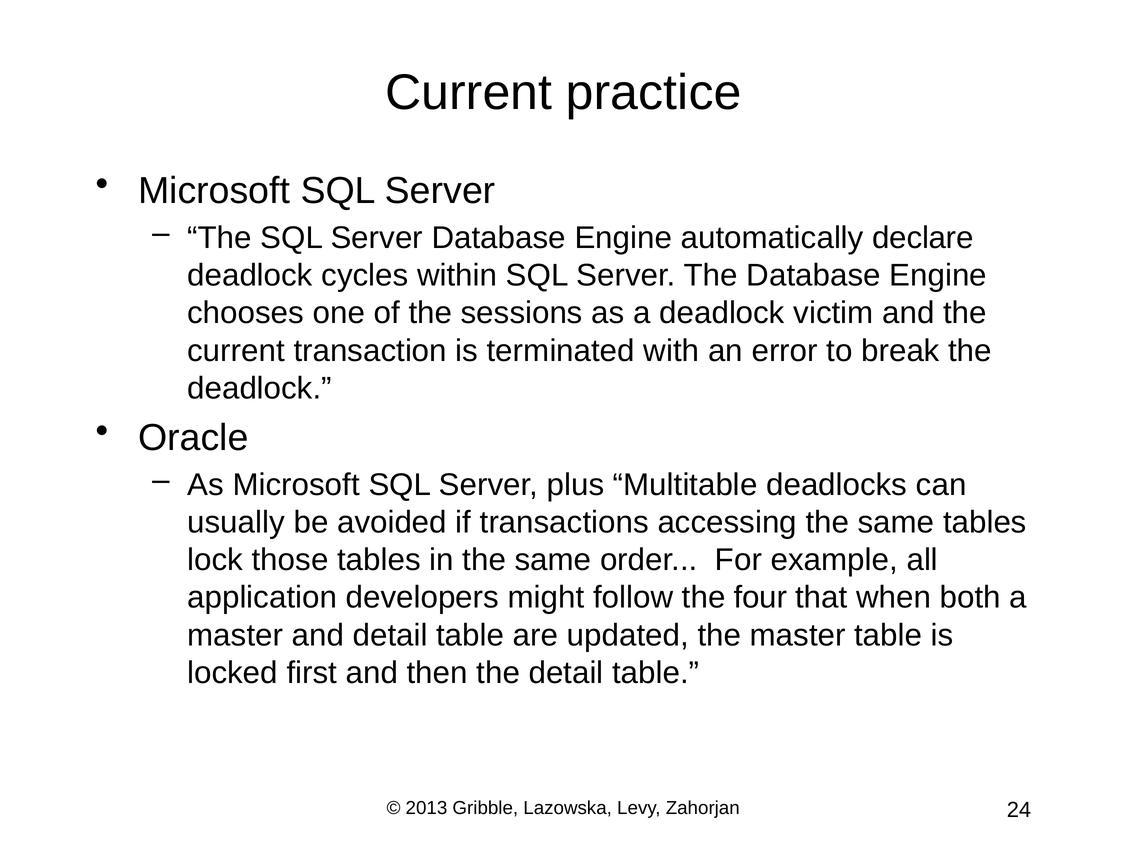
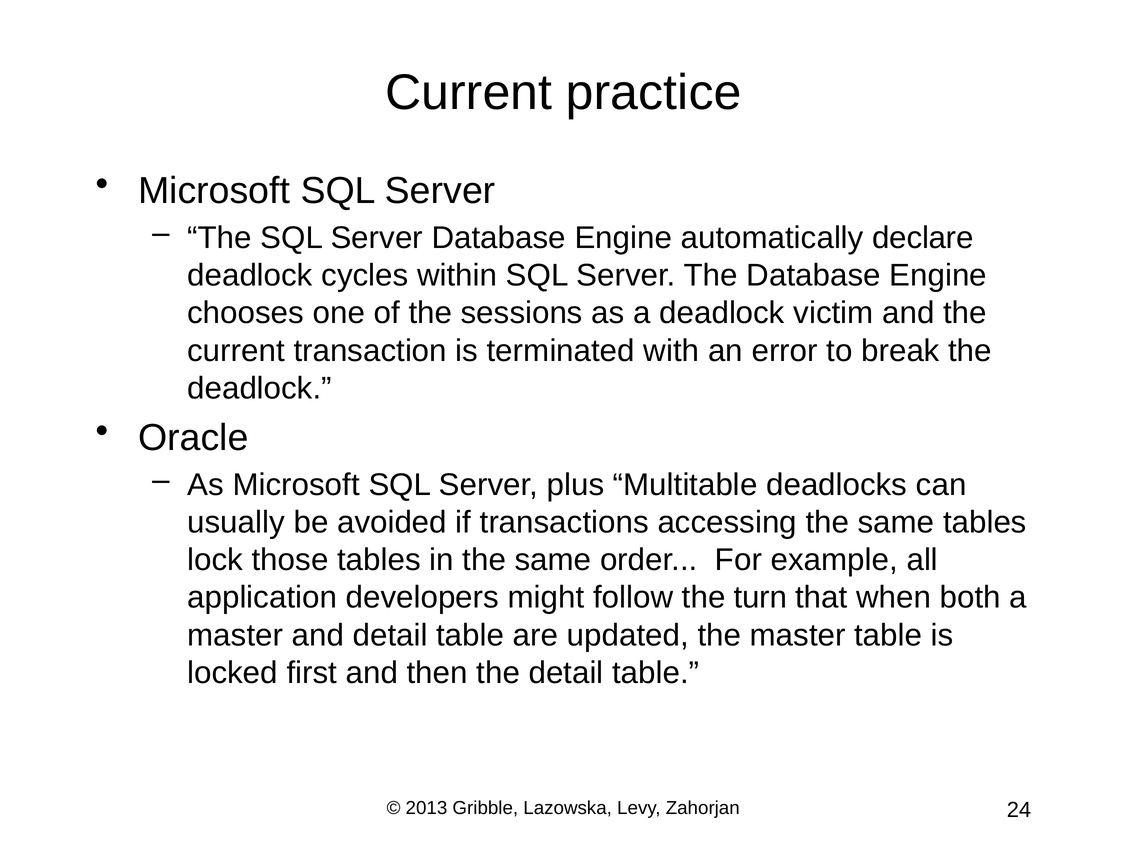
four: four -> turn (760, 597)
